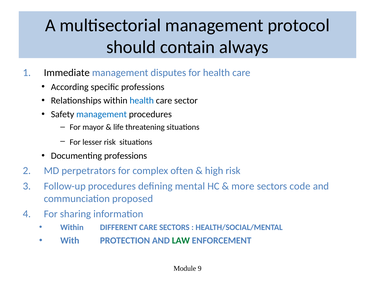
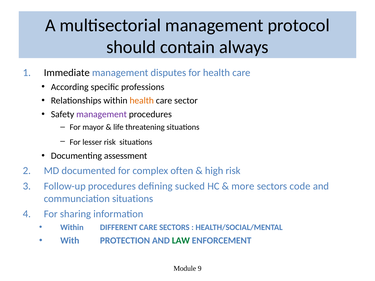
health colour: blue -> orange (142, 101)
management colour: blue -> purple (102, 114)
Documenting professions: professions -> assessment (126, 156)
perpetrators: perpetrators -> documented (89, 171)
mental: mental -> sucked (190, 186)
communciation proposed: proposed -> situations (133, 199)
